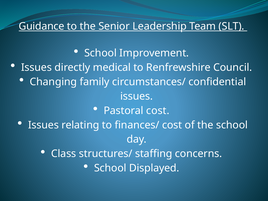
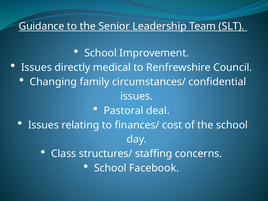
Pastoral cost: cost -> deal (158, 111)
Displayed: Displayed -> Facebook (154, 168)
